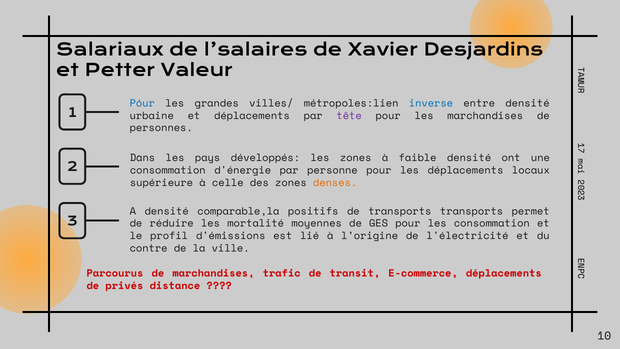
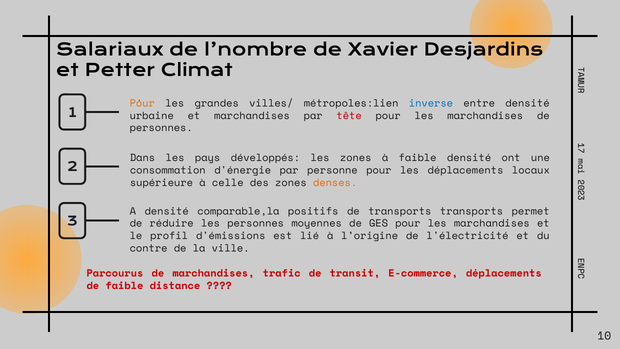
l’salaires: l’salaires -> l’nombre (256, 50)
Valeur: Valeur -> Climat (197, 71)
Pour colour: blue -> orange (142, 103)
et déplacements: déplacements -> marchandises (252, 116)
tête colour: purple -> red (349, 116)
les mortalité: mortalité -> personnes (256, 223)
GES pour les consommation: consommation -> marchandises (492, 223)
de privés: privés -> faible (124, 286)
